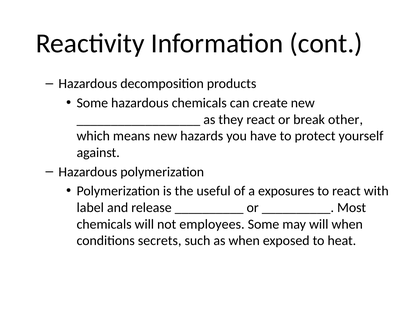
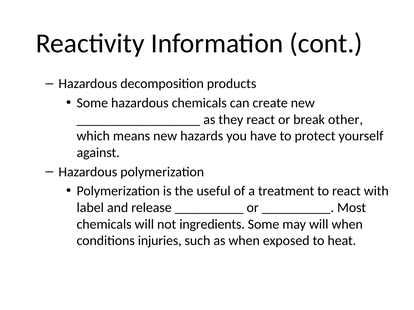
exposures: exposures -> treatment (286, 191)
employees: employees -> ingredients (212, 225)
secrets: secrets -> injuries (160, 241)
